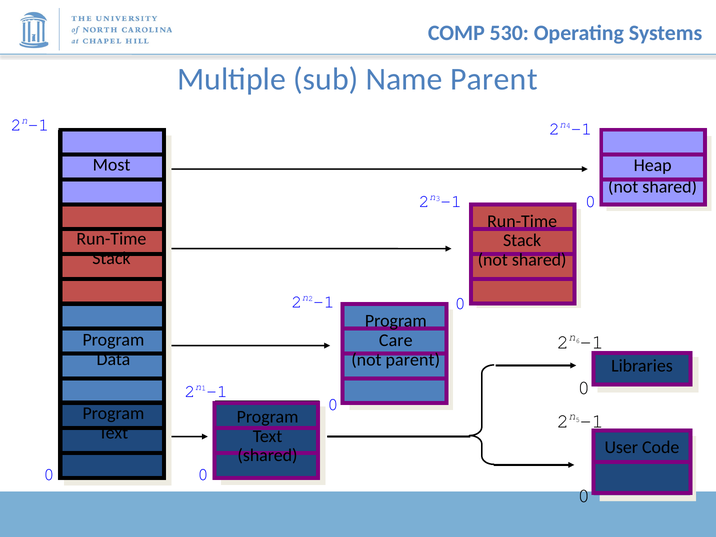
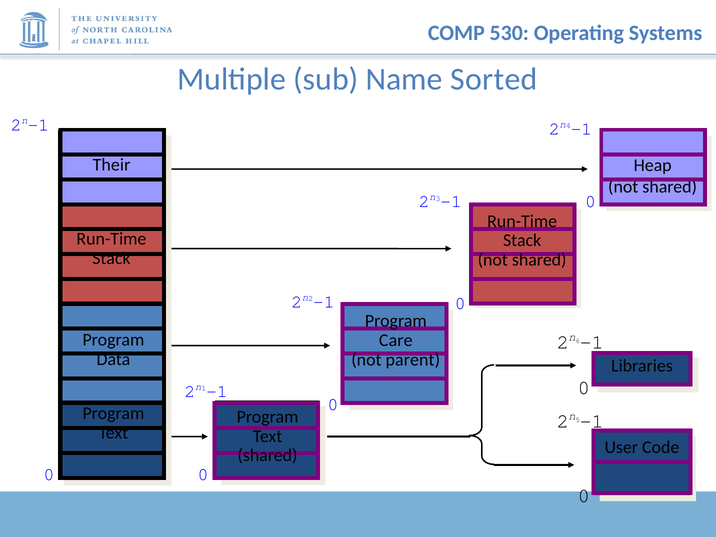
Name Parent: Parent -> Sorted (494, 79)
Most: Most -> Their (112, 165)
